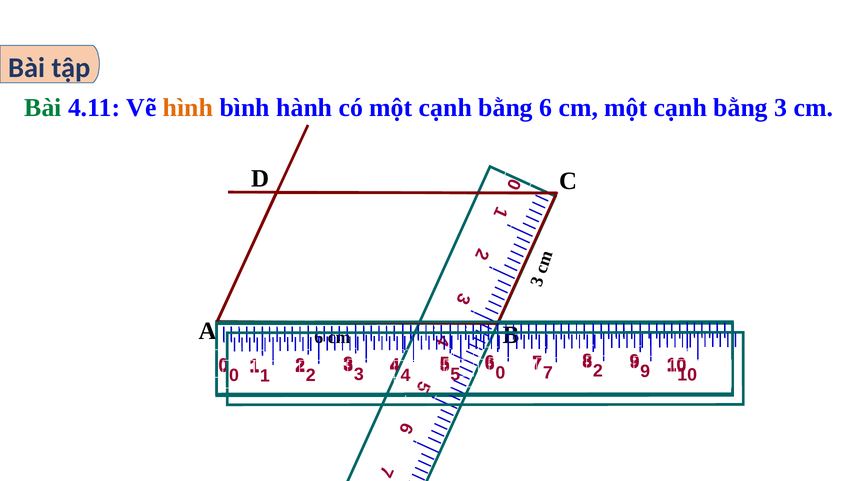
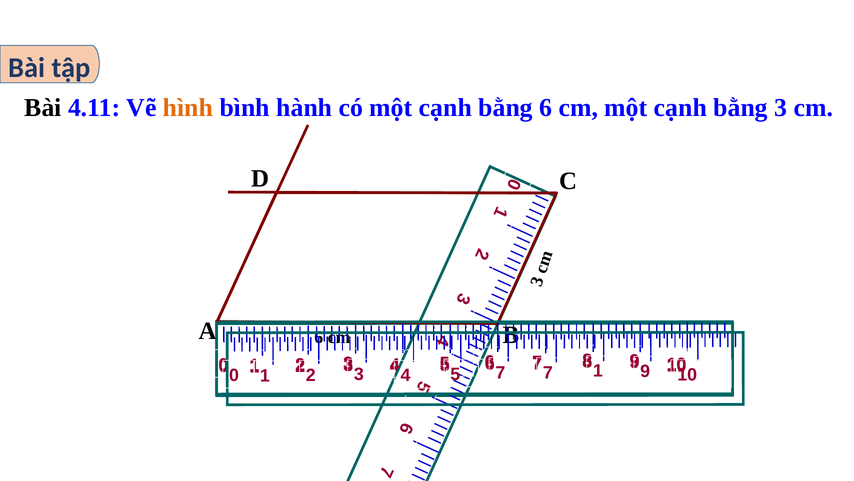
Bài colour: green -> black (43, 107)
5 0: 0 -> 7 (500, 372)
7 2: 2 -> 1 (598, 370)
